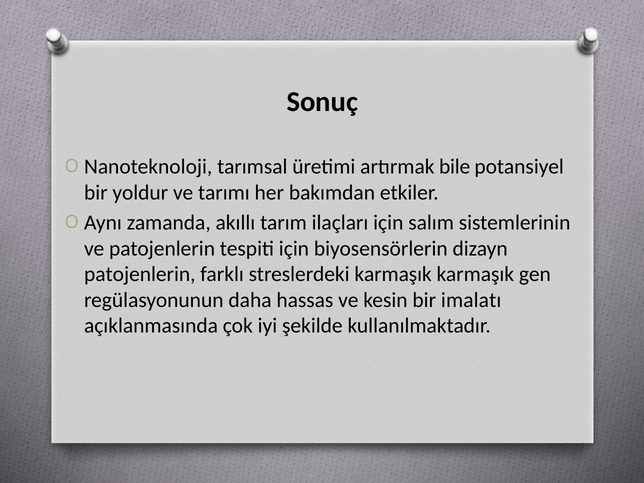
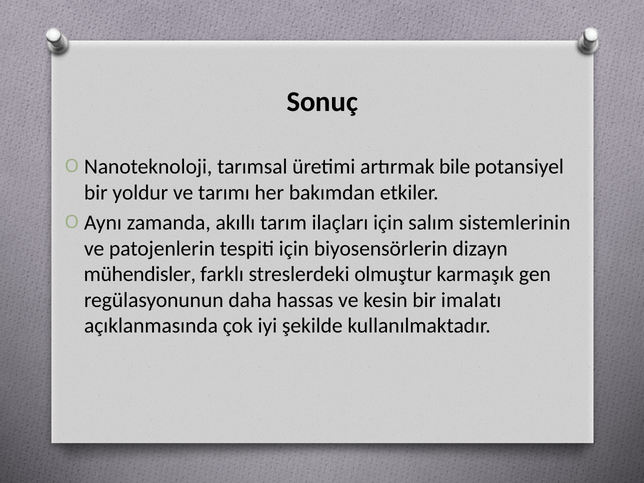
patojenlerin: patojenlerin -> mühendisler (140, 274)
streslerdeki karmaşık: karmaşık -> olmuştur (393, 274)
